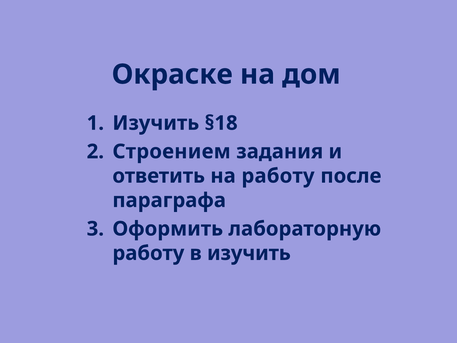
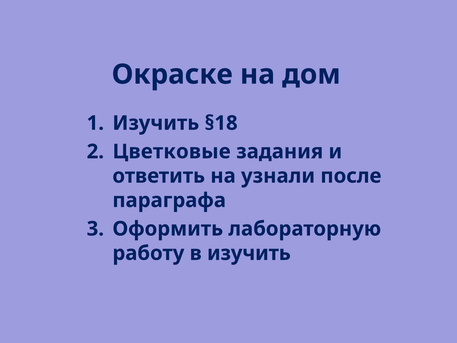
Строением: Строением -> Цветковые (172, 151)
на работу: работу -> узнали (278, 176)
